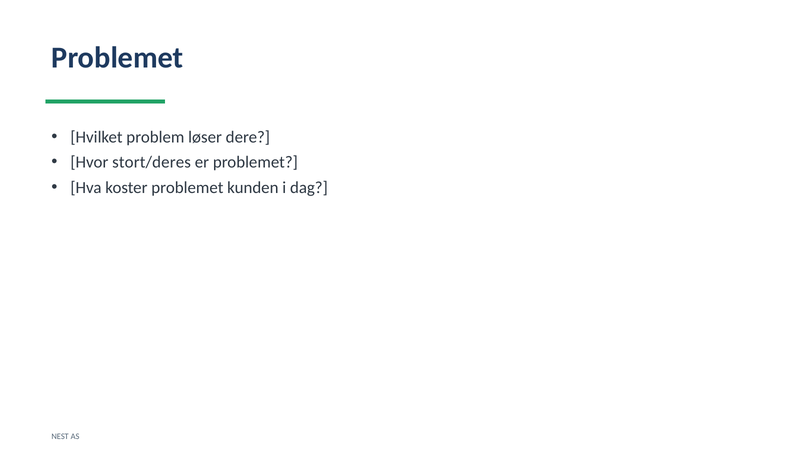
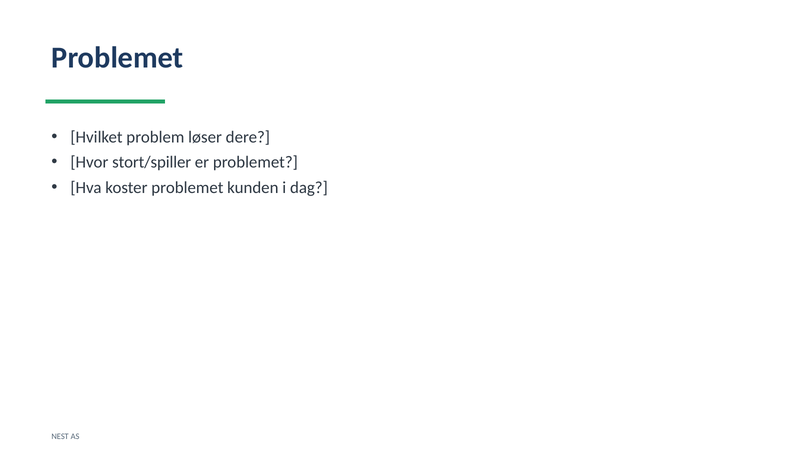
stort/deres: stort/deres -> stort/spiller (152, 162)
